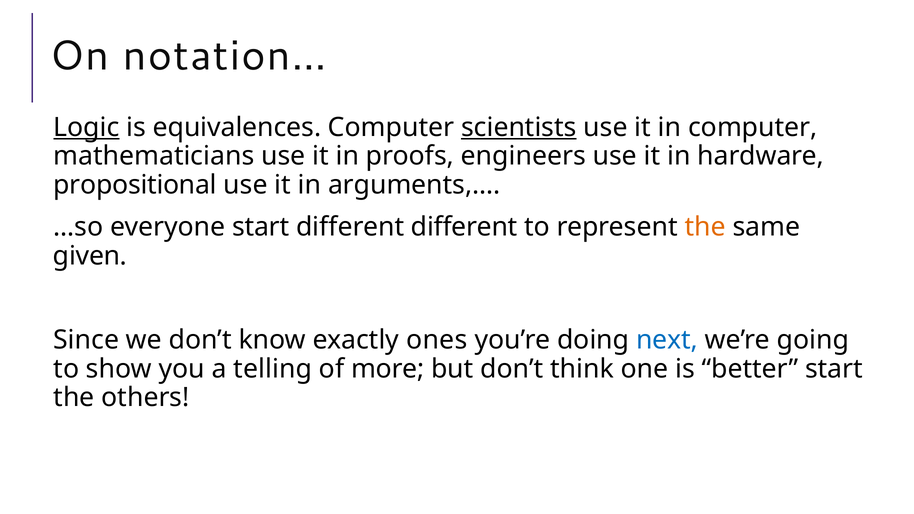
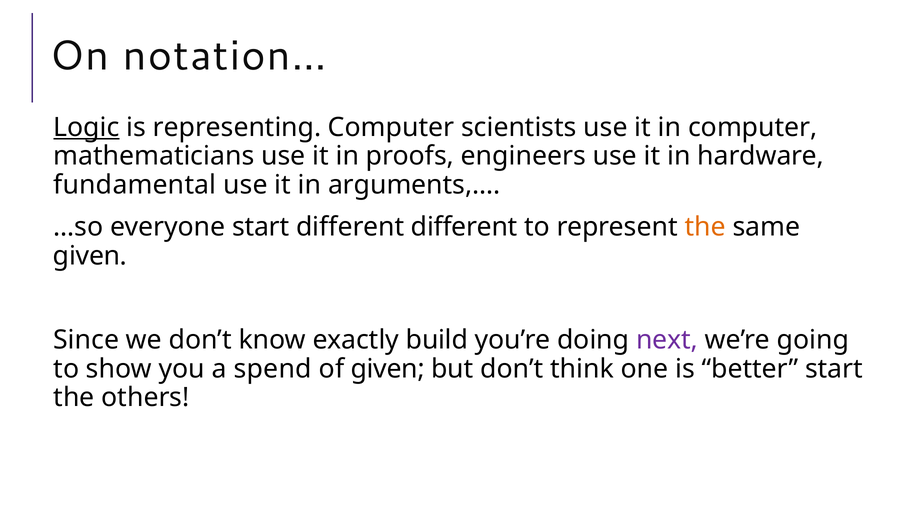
equivalences: equivalences -> representing (237, 127)
scientists underline: present -> none (519, 127)
propositional: propositional -> fundamental (135, 185)
ones: ones -> build (437, 340)
next colour: blue -> purple (667, 340)
telling: telling -> spend (273, 369)
of more: more -> given (388, 369)
